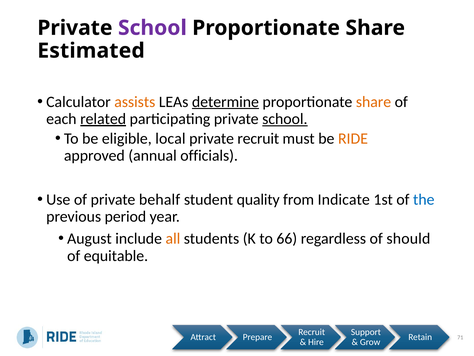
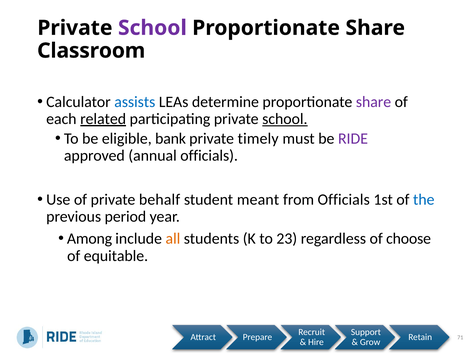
Estimated: Estimated -> Classroom (91, 51)
assists colour: orange -> blue (135, 102)
determine underline: present -> none (225, 102)
share colour: orange -> purple (374, 102)
local: local -> bank (171, 138)
private recruit: recruit -> timely (258, 138)
RIDE colour: orange -> purple (353, 138)
quality: quality -> meant (258, 199)
from Indicate: Indicate -> Officials (344, 199)
August: August -> Among (90, 238)
66: 66 -> 23 (287, 238)
should: should -> choose (409, 238)
